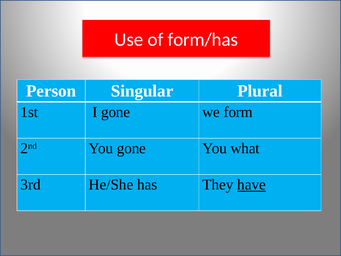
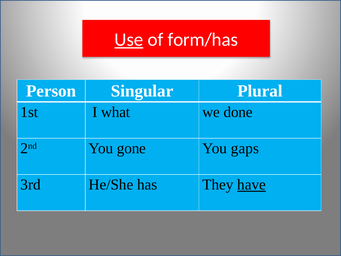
Use underline: none -> present (129, 40)
I gone: gone -> what (116, 112)
form: form -> done (238, 112)
what: what -> gaps (245, 148)
